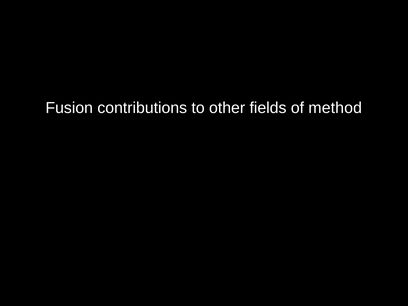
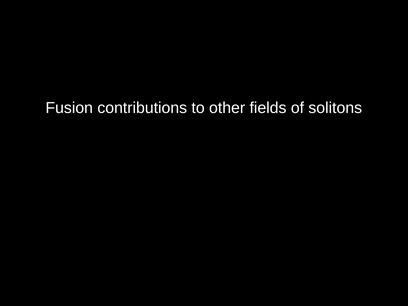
method: method -> solitons (335, 108)
